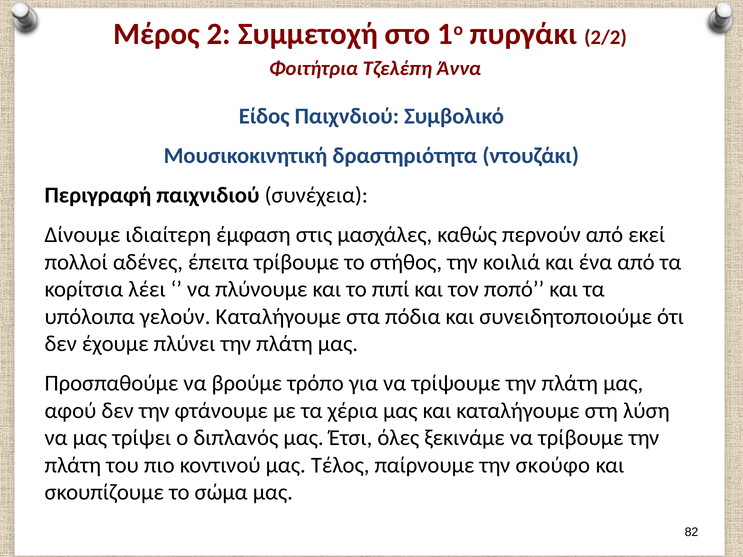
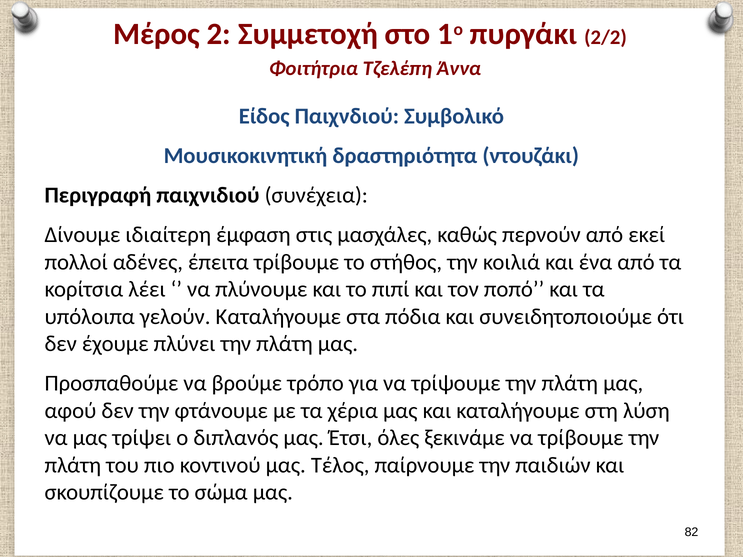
σκούφο: σκούφο -> παιδιών (553, 465)
